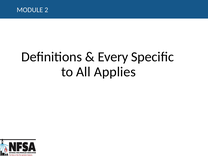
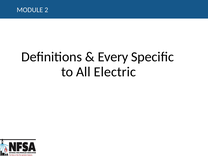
Applies: Applies -> Electric (115, 72)
